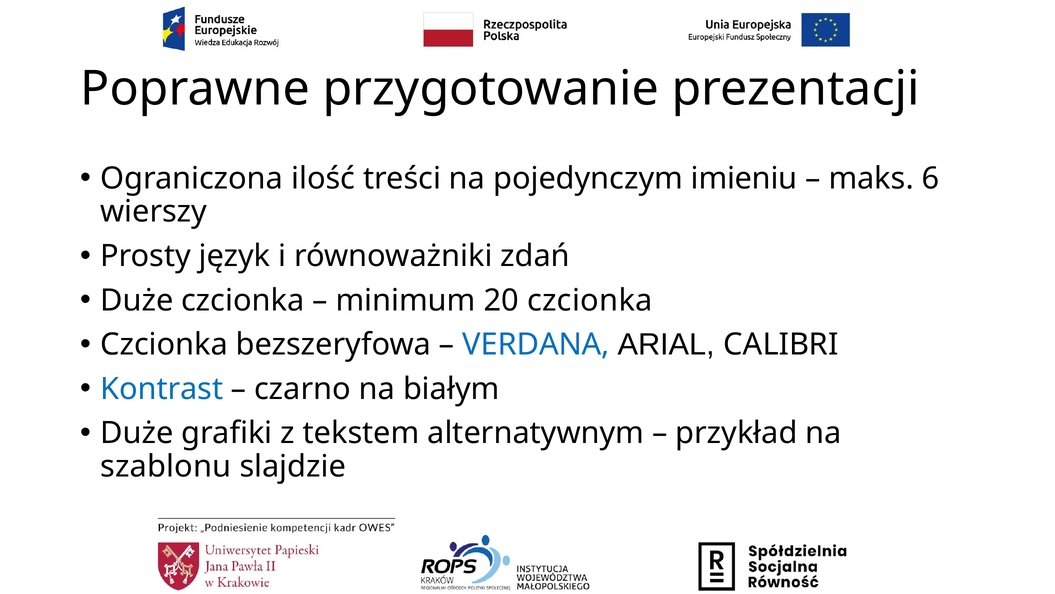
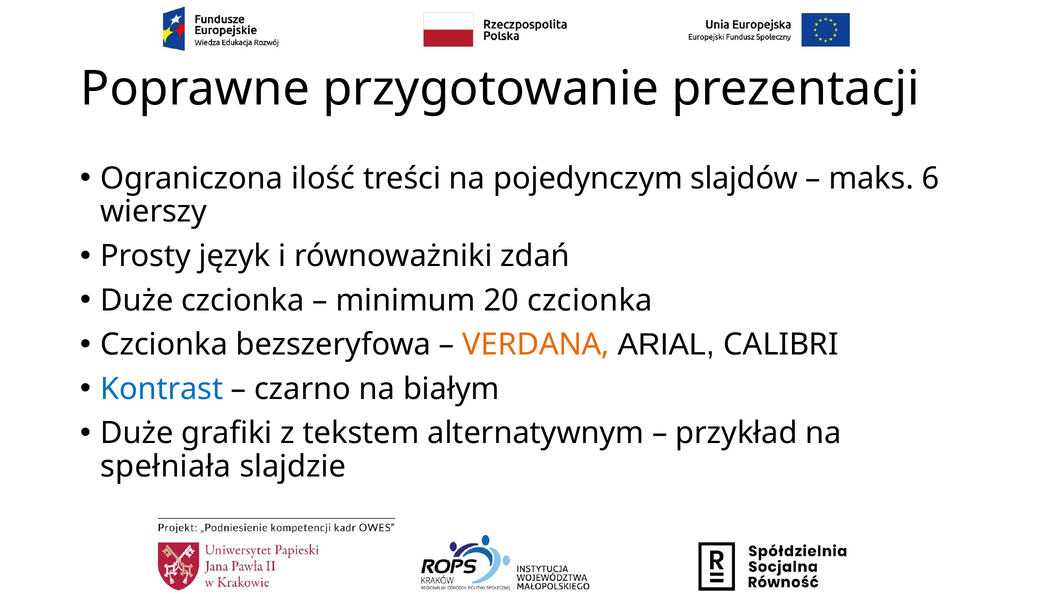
imieniu: imieniu -> slajdów (744, 178)
VERDANA colour: blue -> orange (536, 344)
szablonu: szablonu -> spełniała (166, 466)
